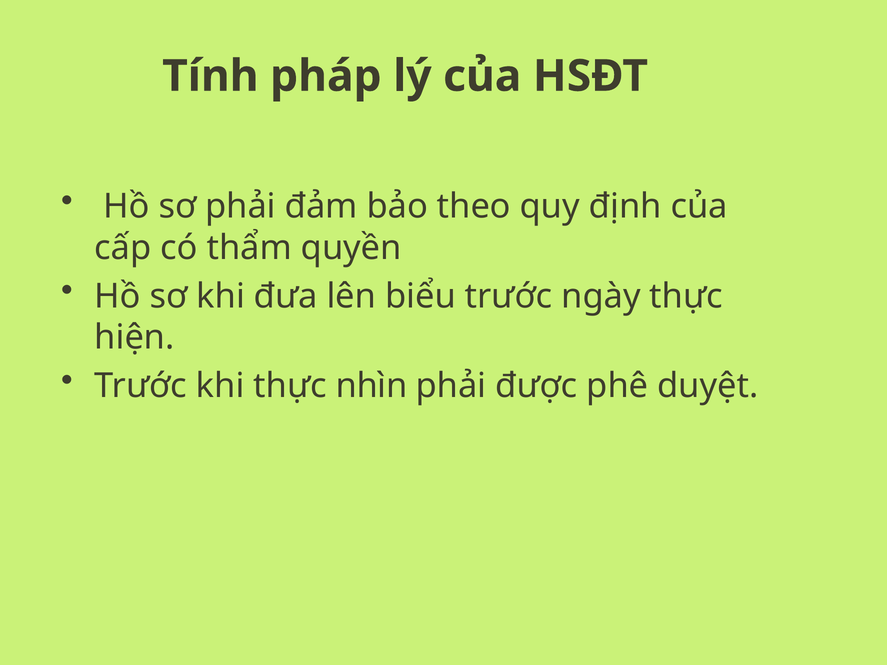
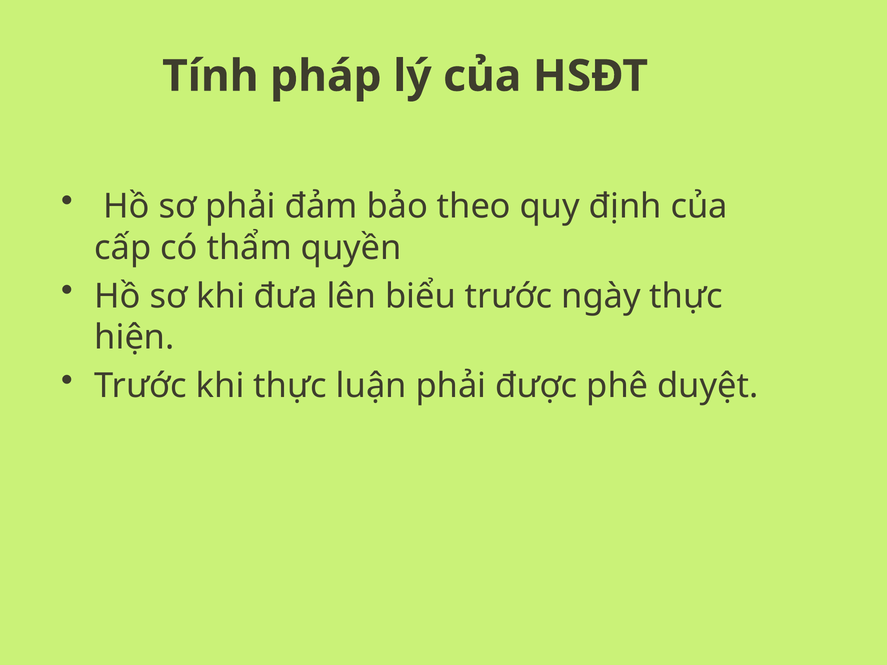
nhìn: nhìn -> luận (371, 386)
